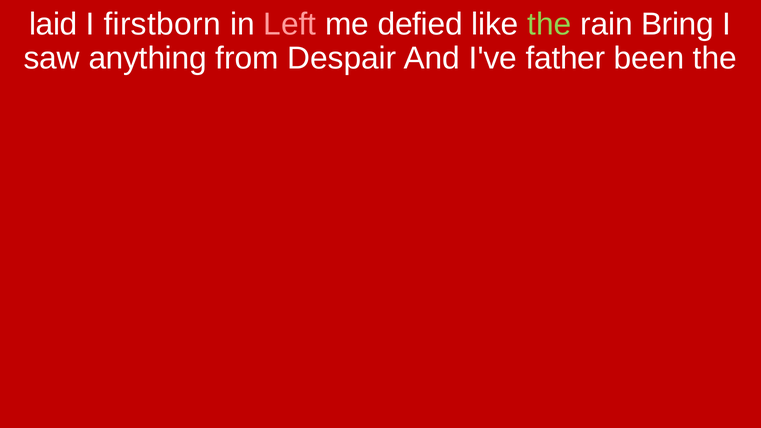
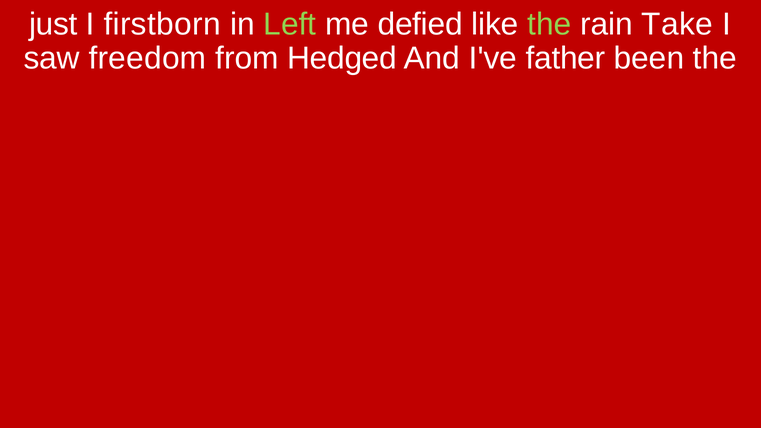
laid: laid -> just (53, 24)
Left colour: pink -> light green (290, 24)
Bring: Bring -> Take (677, 24)
anything: anything -> freedom (147, 58)
Despair: Despair -> Hedged (342, 58)
